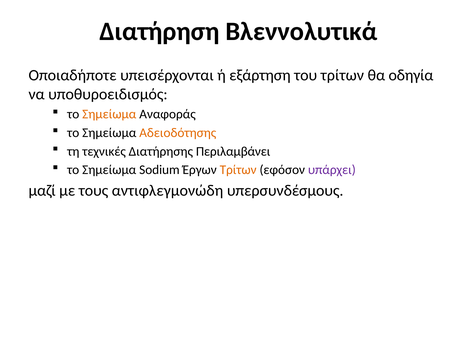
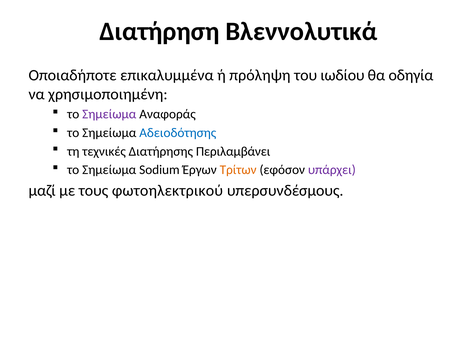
υπεισέρχονται: υπεισέρχονται -> επικαλυμμένα (167, 75)
εξάρτηση: εξάρτηση -> πρόληψη (260, 75)
του τρίτων: τρίτων -> ιωδίου (342, 75)
υποθυροειδισμός: υποθυροειδισμός -> χρησιμοποιημένη (108, 94)
Σημείωμα colour: orange -> purple (109, 114)
Αδειοδότησης colour: orange -> blue (178, 133)
αντιφλεγμονώδη: αντιφλεγμονώδη -> φωτοηλεκτρικού (167, 191)
